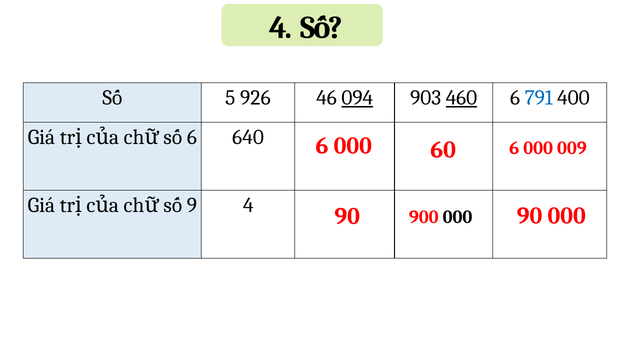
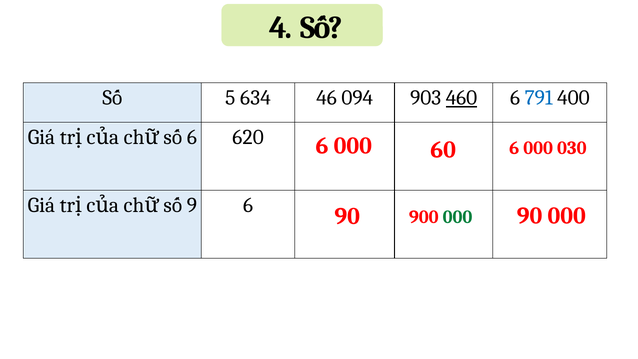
926: 926 -> 634 (255, 98)
094 underline: present -> none (357, 98)
640: 640 -> 620 (248, 137)
009: 009 -> 030 (572, 148)
4: 4 -> 6 (248, 205)
000 colour: black -> green (458, 217)
